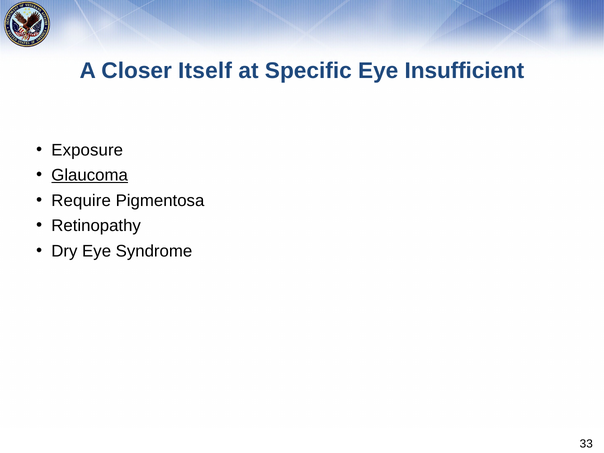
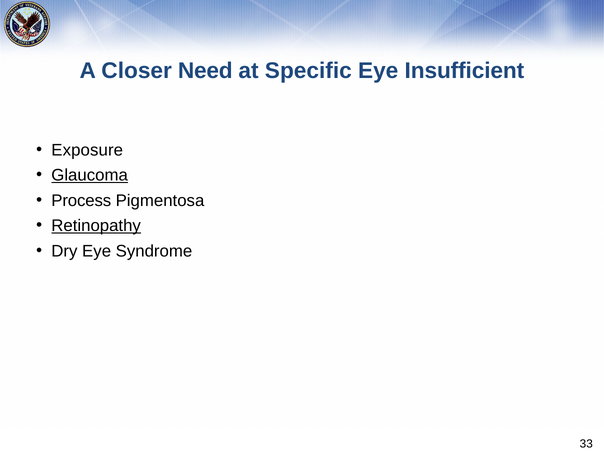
Itself: Itself -> Need (205, 71)
Require: Require -> Process (81, 201)
Retinopathy underline: none -> present (96, 226)
